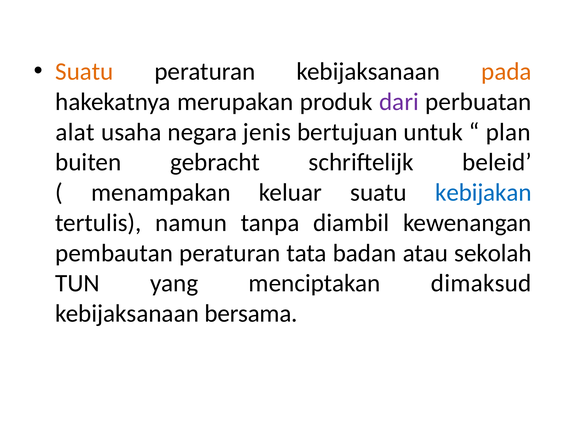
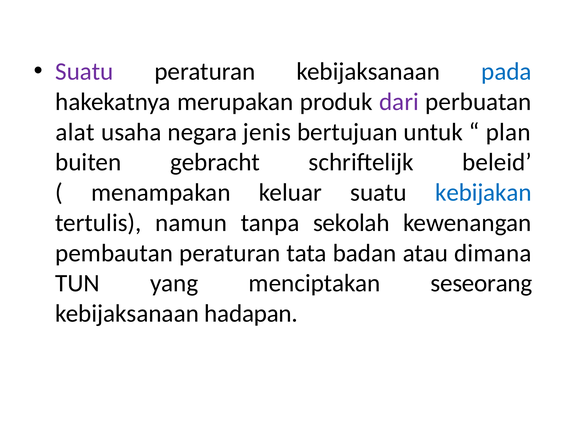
Suatu colour: orange -> purple (84, 72)
pada colour: orange -> blue (506, 72)
diambil: diambil -> sekolah (351, 223)
sekolah: sekolah -> dimana (493, 253)
dimaksud: dimaksud -> seseorang (481, 283)
bersama: bersama -> hadapan (251, 313)
